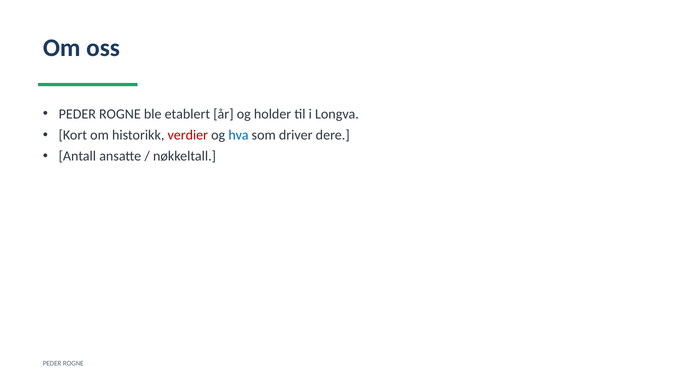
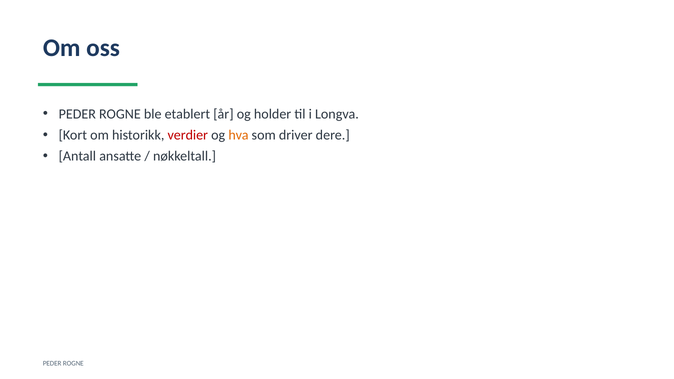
hva colour: blue -> orange (239, 135)
